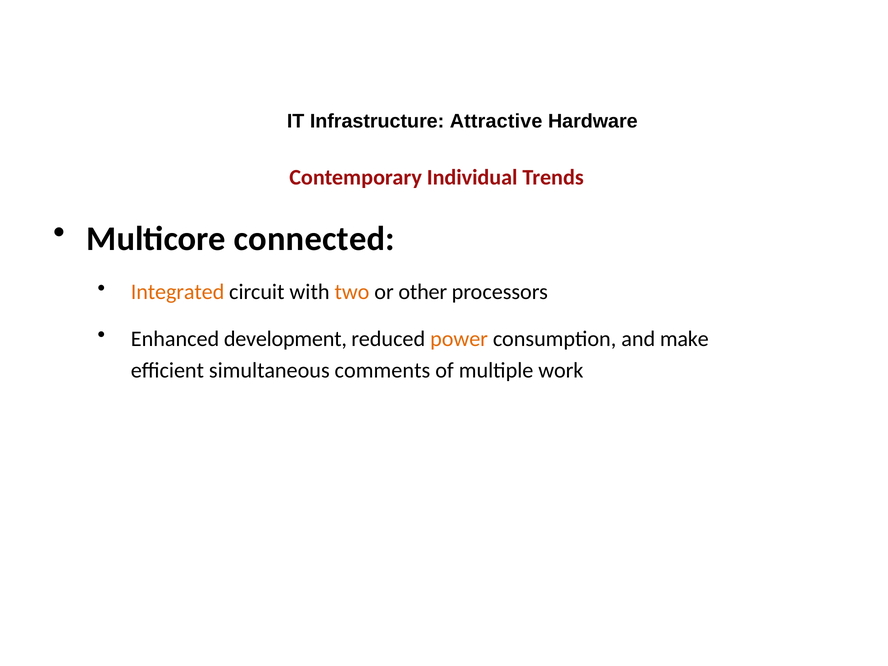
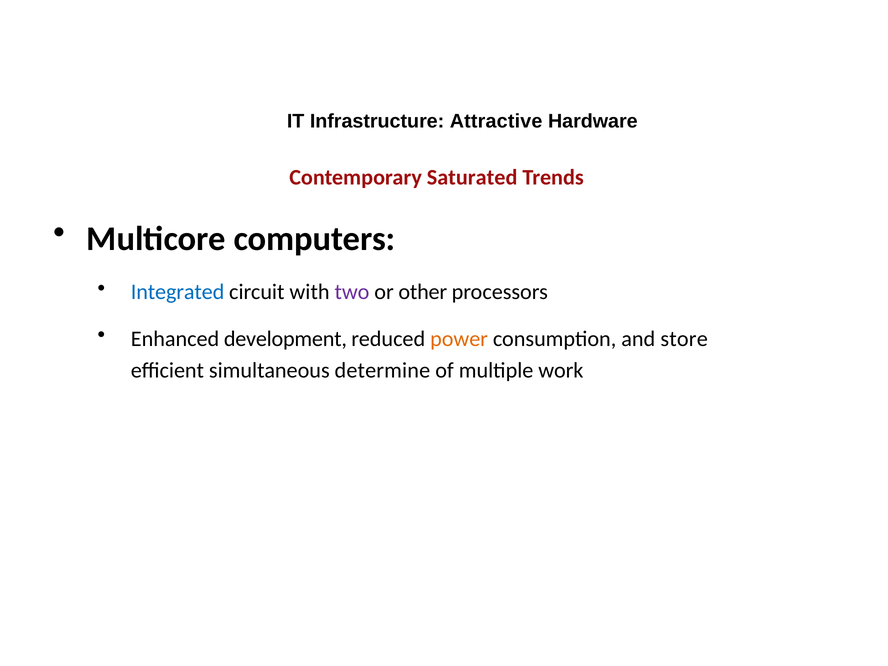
Individual: Individual -> Saturated (472, 177)
connected: connected -> computers (314, 239)
Integrated colour: orange -> blue (178, 292)
two colour: orange -> purple (352, 292)
make: make -> store (684, 339)
comments: comments -> determine (382, 371)
